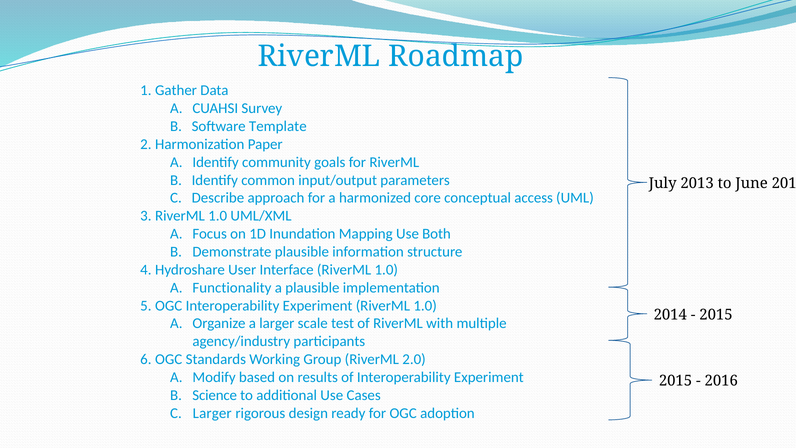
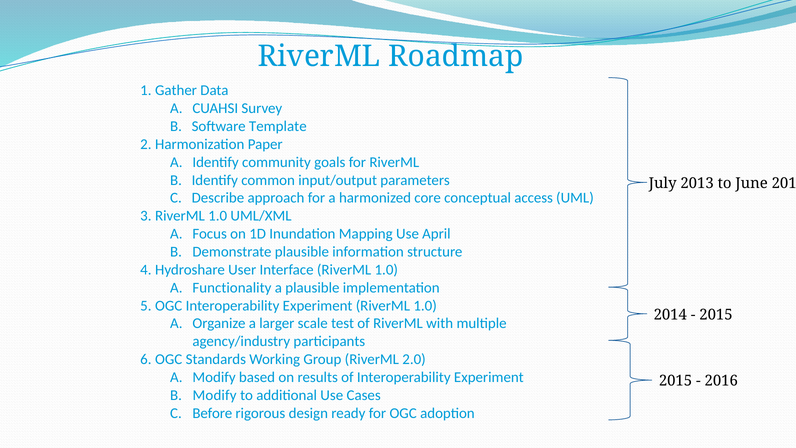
Both: Both -> April (436, 234)
Science: Science -> Modify (215, 395)
Larger: Larger -> Before (212, 413)
